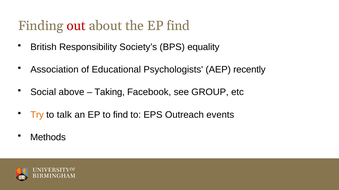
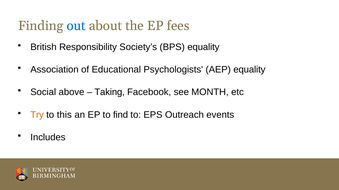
out colour: red -> blue (76, 26)
EP find: find -> fees (178, 26)
AEP recently: recently -> equality (249, 70)
GROUP: GROUP -> MONTH (210, 92)
talk: talk -> this (64, 115)
Methods: Methods -> Includes (48, 138)
